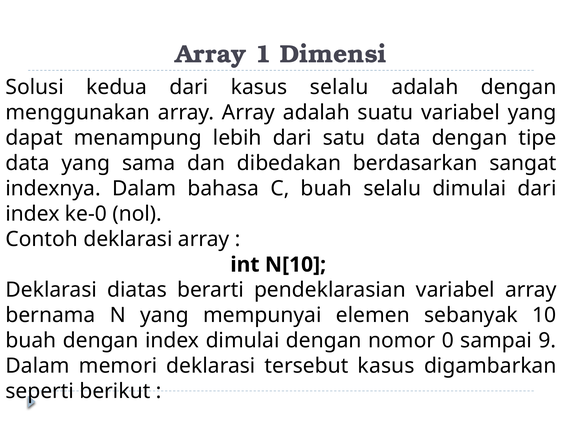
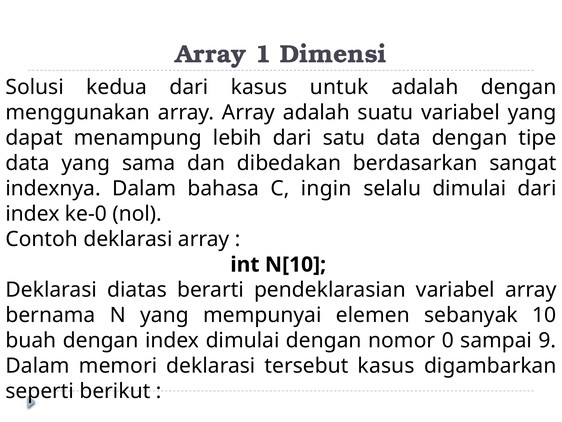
kasus selalu: selalu -> untuk (339, 87)
C buah: buah -> ingin (326, 188)
